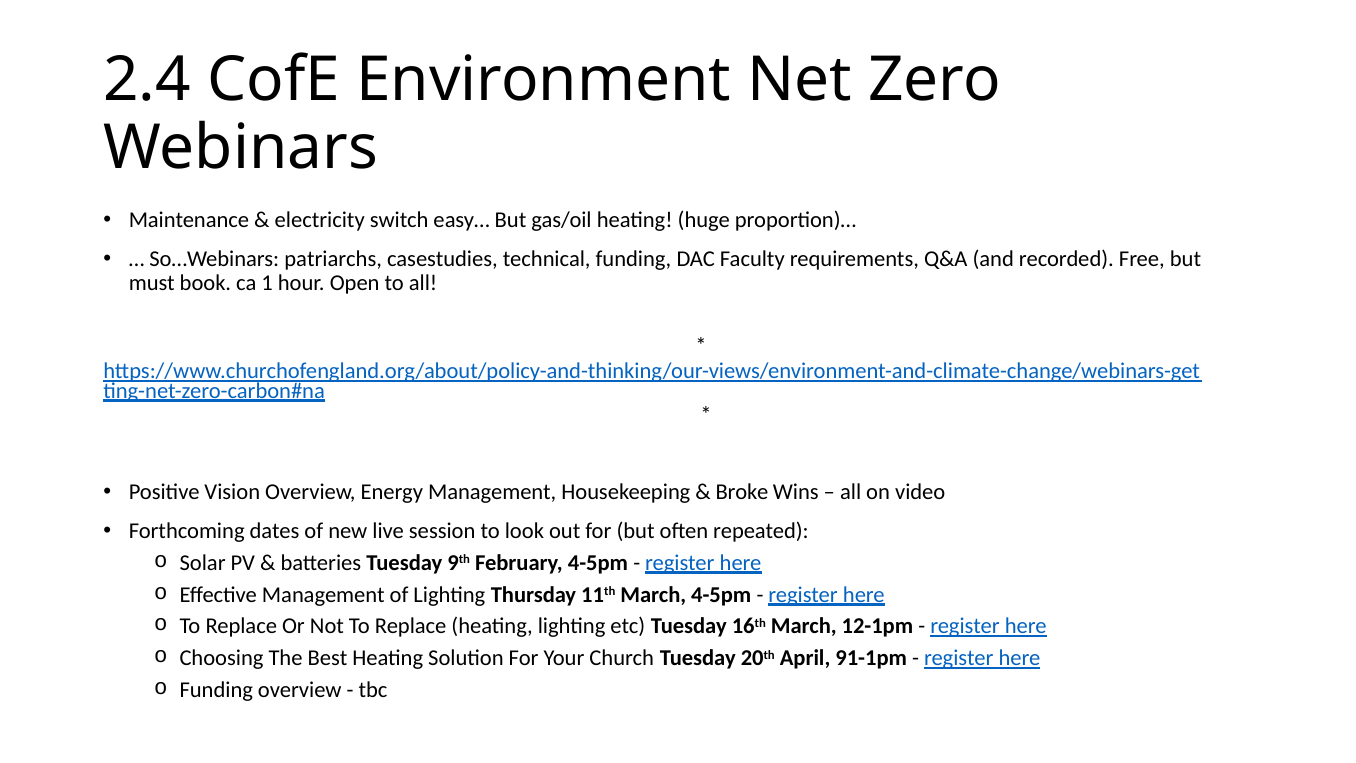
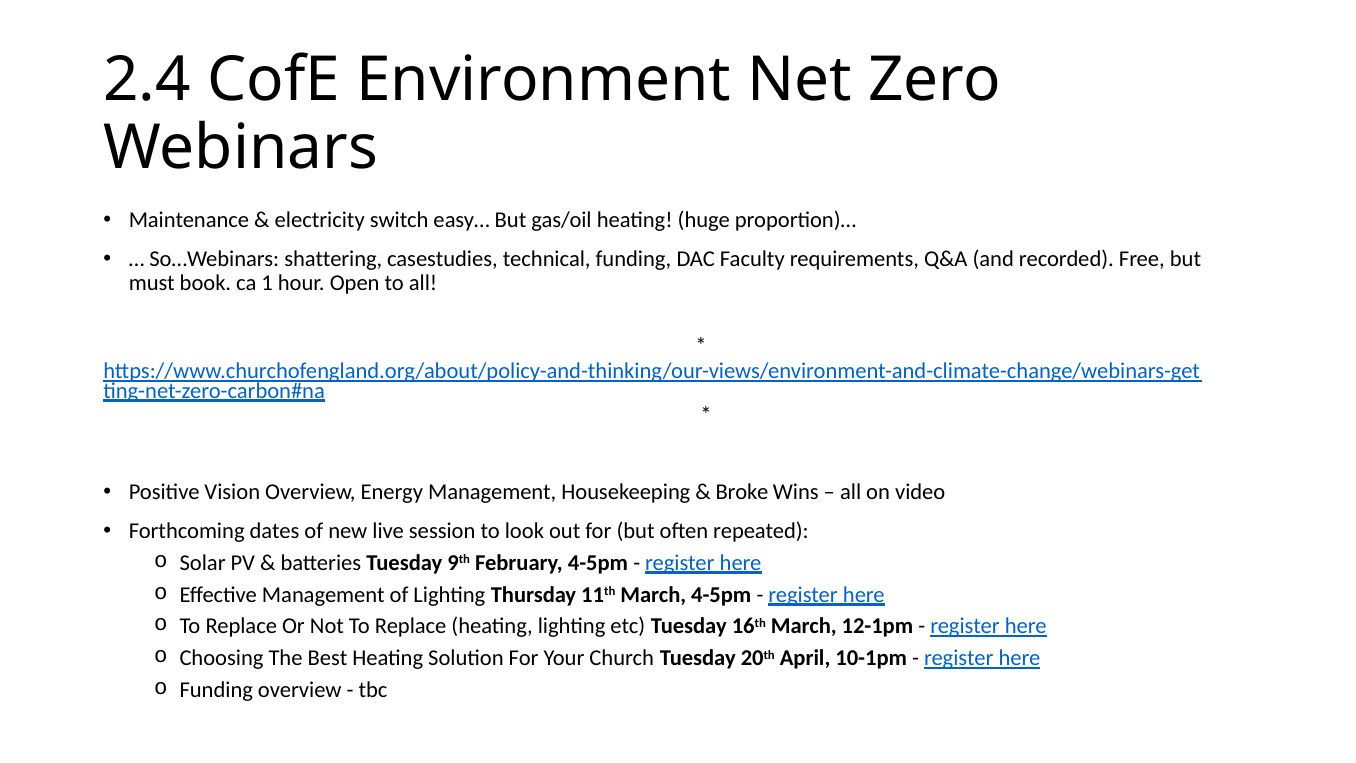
patriarchs: patriarchs -> shattering (333, 259)
91-1pm: 91-1pm -> 10-1pm (871, 658)
